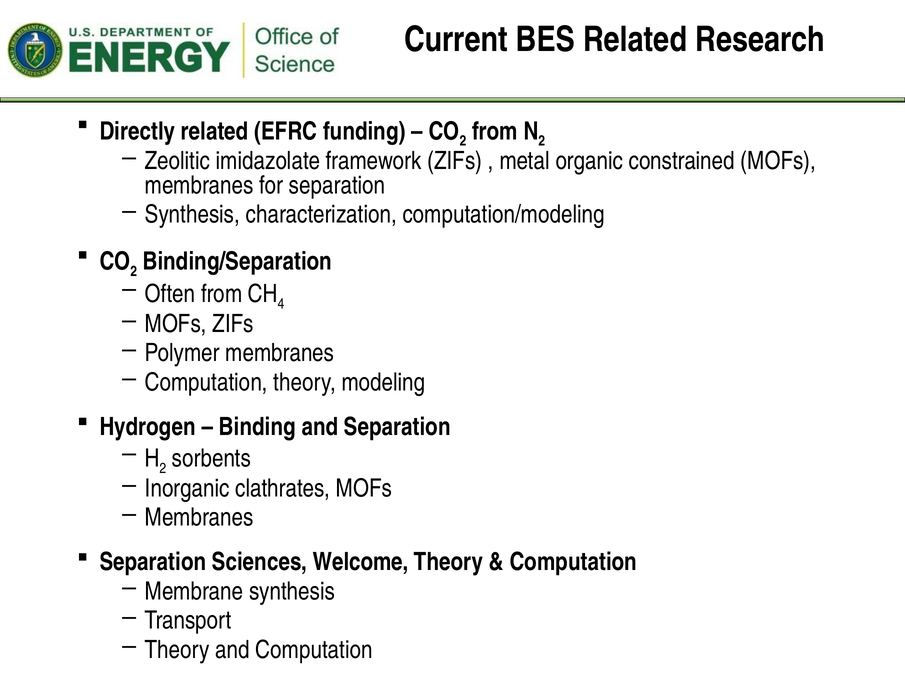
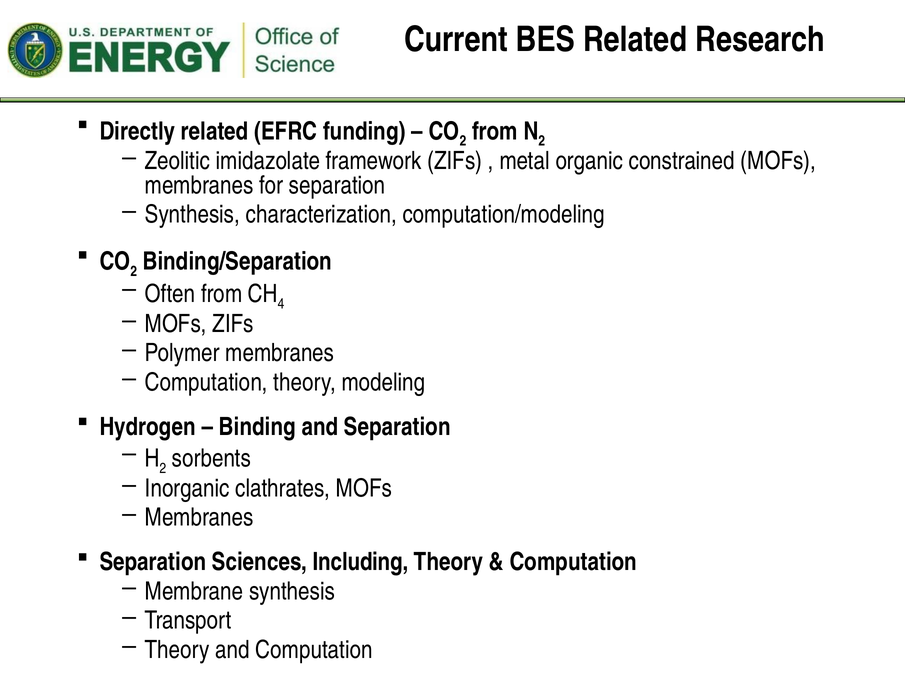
Welcome: Welcome -> Including (361, 562)
